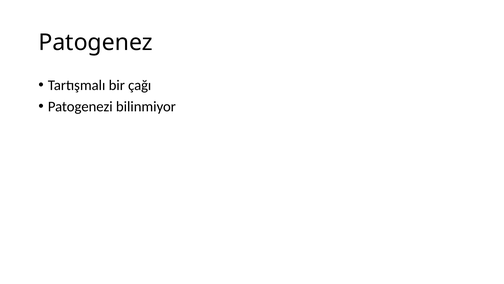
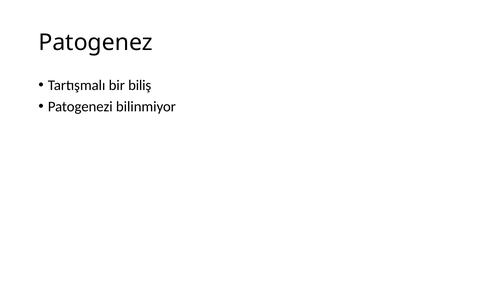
çağı: çağı -> biliş (140, 85)
